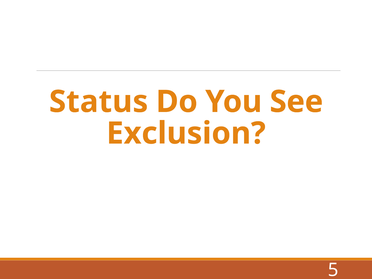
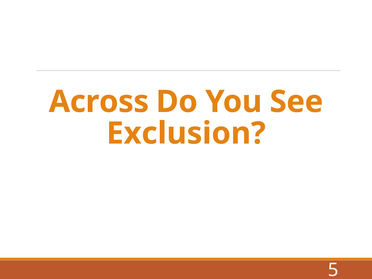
Status: Status -> Across (99, 102)
